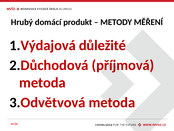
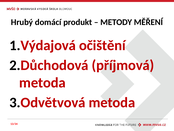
důležité: důležité -> očištění (102, 45)
